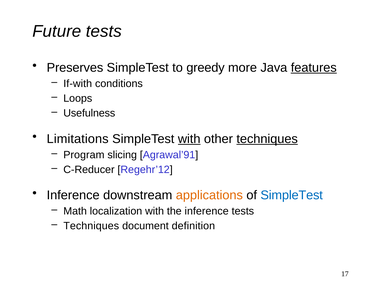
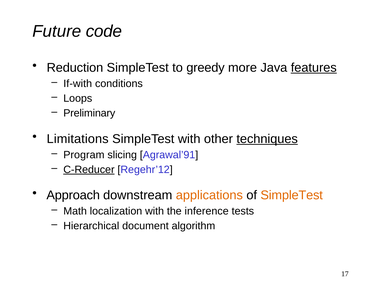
Future tests: tests -> code (104, 31)
Preserves: Preserves -> Reduction (75, 68)
Usefulness: Usefulness -> Preliminary (89, 113)
with underline: present -> none (189, 139)
C-Reducer underline: none -> present (89, 169)
Inference: Inference -> Approach (73, 195)
SimpleTest colour: blue -> orange (292, 195)
Techniques: Techniques -> Hierarchical (91, 226)
definition: definition -> algorithm (193, 226)
